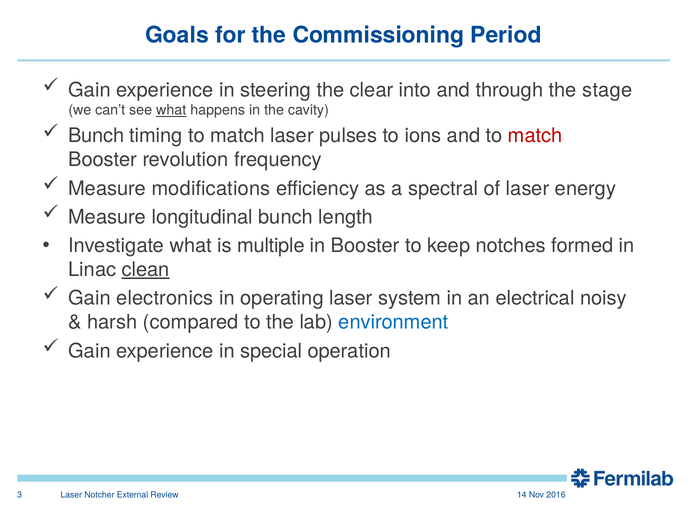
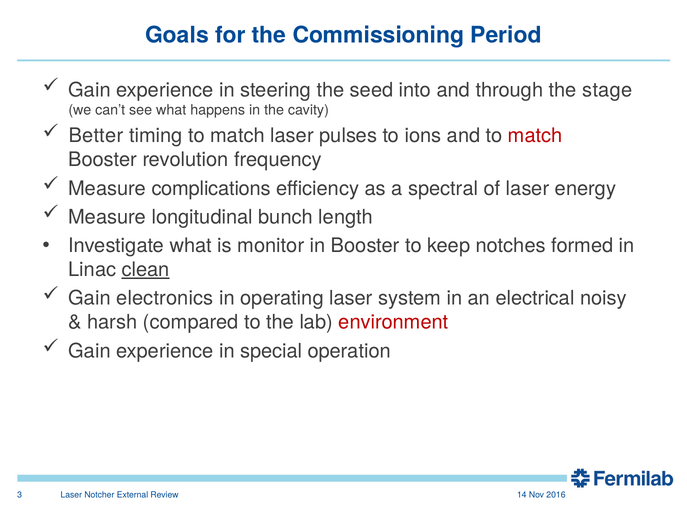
clear: clear -> seed (372, 90)
what underline: present -> none (171, 110)
Bunch: Bunch -> Better (96, 136)
modifications: modifications -> complications (211, 189)
multiple: multiple -> monitor (271, 246)
environment colour: blue -> red (393, 322)
